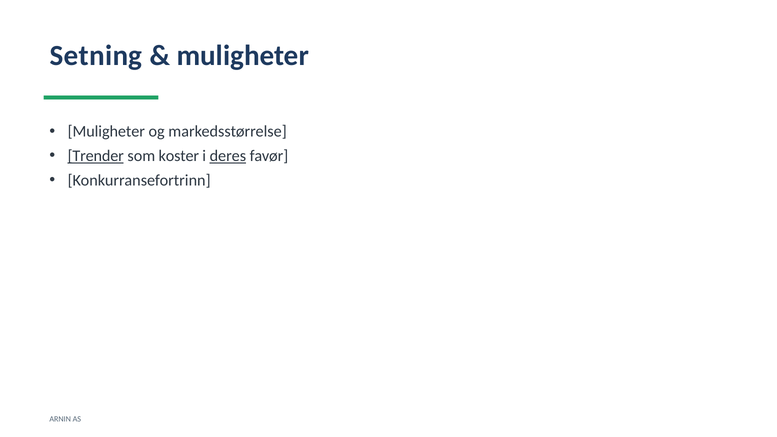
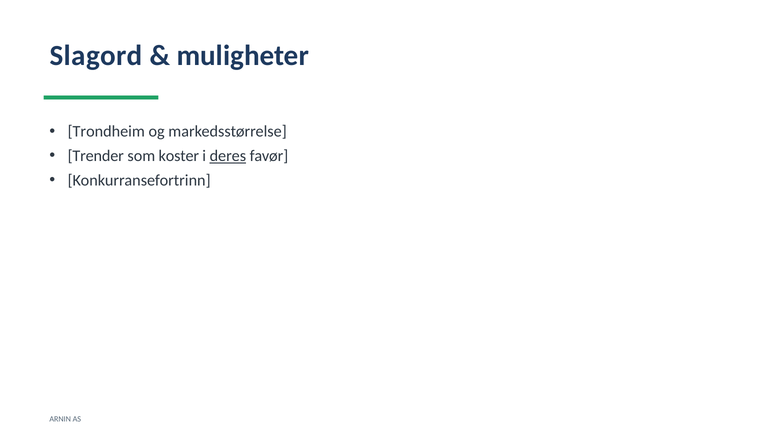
Setning: Setning -> Slagord (96, 55)
Muligheter: Muligheter -> Trondheim (106, 132)
Trender underline: present -> none (96, 156)
